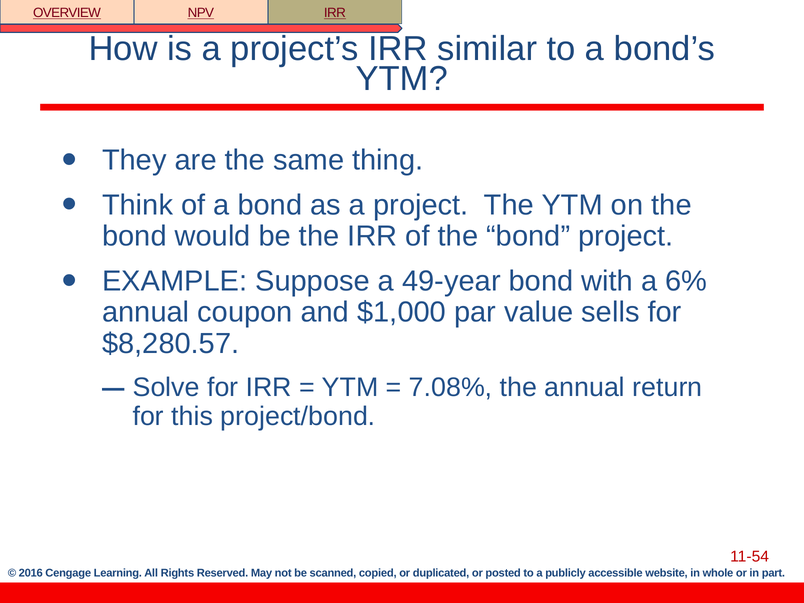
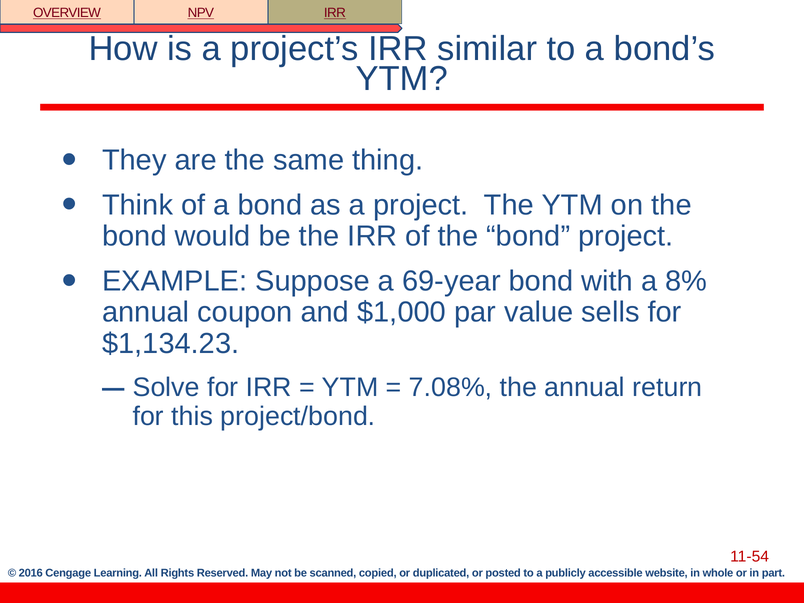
49-year: 49-year -> 69-year (451, 281)
6%: 6% -> 8% (686, 281)
$8,280.57: $8,280.57 -> $1,134.23 (171, 344)
